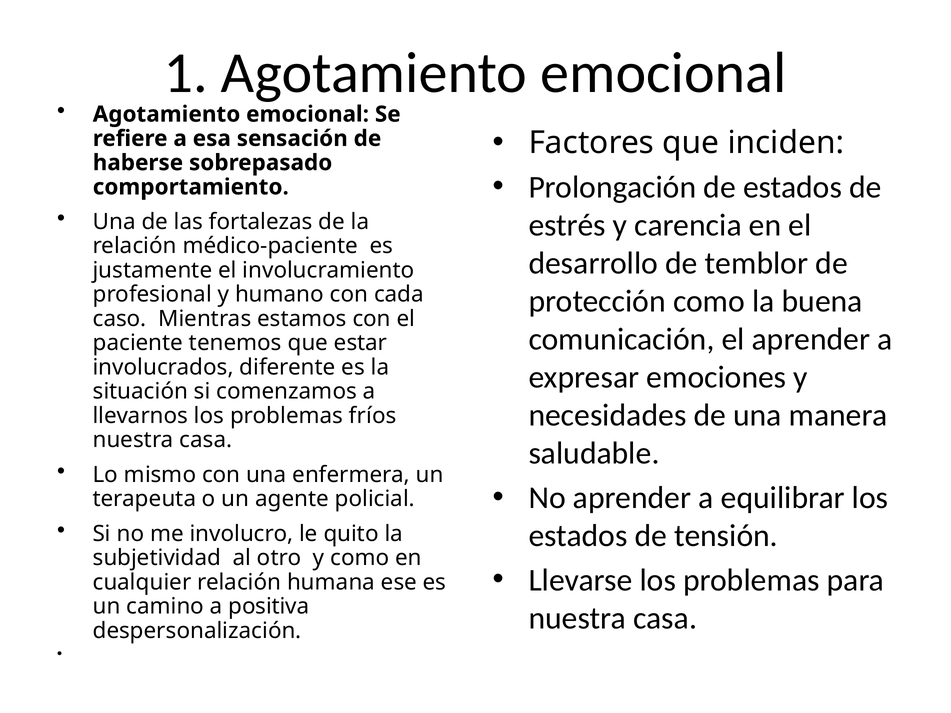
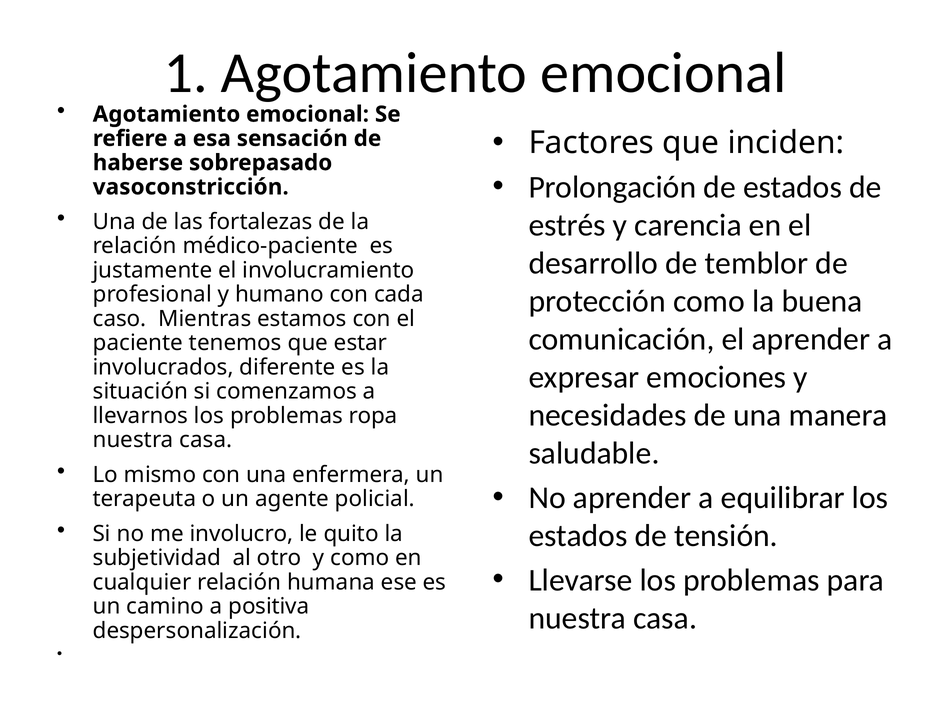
comportamiento: comportamiento -> vasoconstricción (191, 187)
fríos: fríos -> ropa (373, 416)
